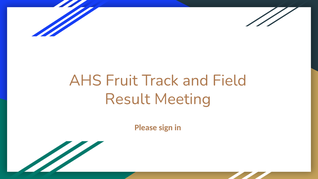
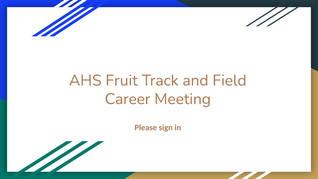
Result: Result -> Career (128, 99)
